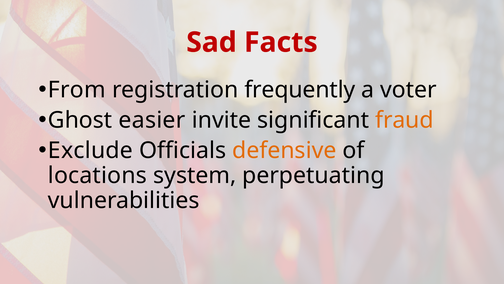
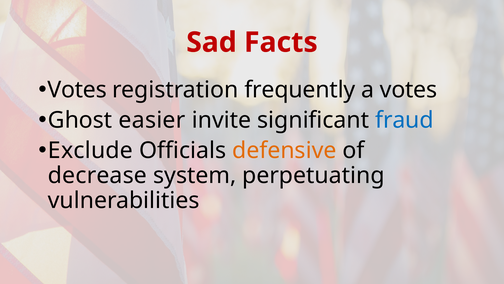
From: From -> Votes (77, 90)
a voter: voter -> votes (409, 90)
fraud colour: orange -> blue (404, 120)
locations: locations -> decrease (97, 175)
